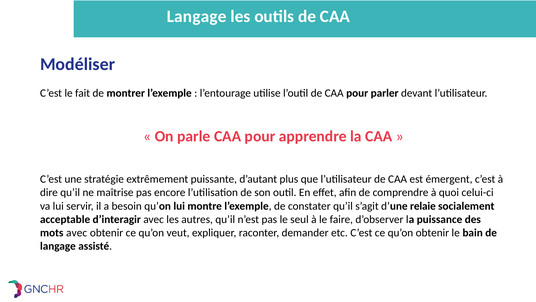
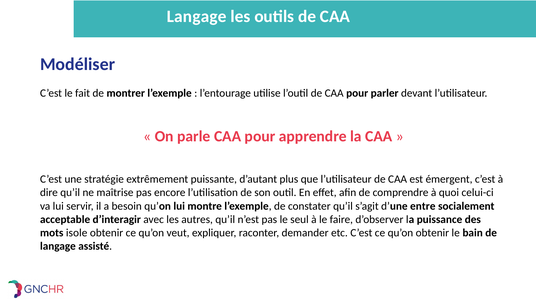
relaie: relaie -> entre (423, 206)
mots avec: avec -> isole (77, 232)
